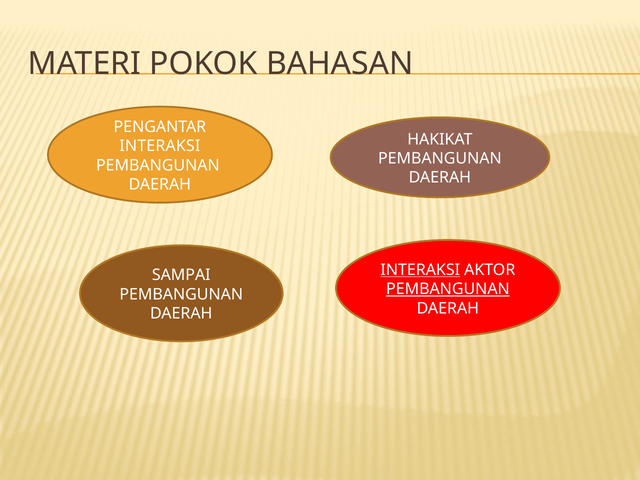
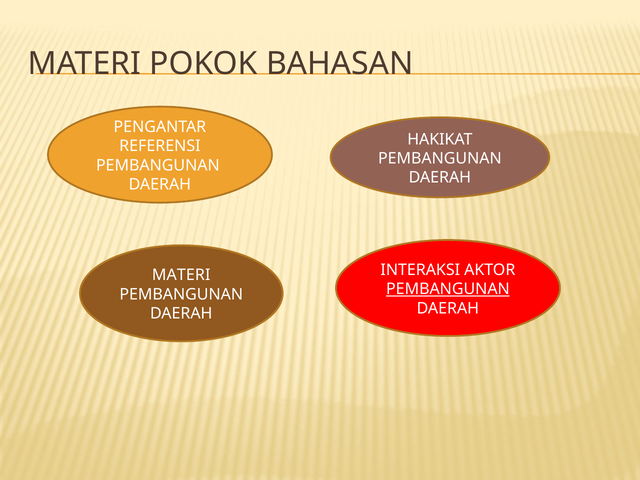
INTERAKSI: INTERAKSI -> REFERENSI (160, 146)
INTERAKSI underline: present -> none (420, 270)
SAMPAI: SAMPAI -> MATERI (181, 275)
